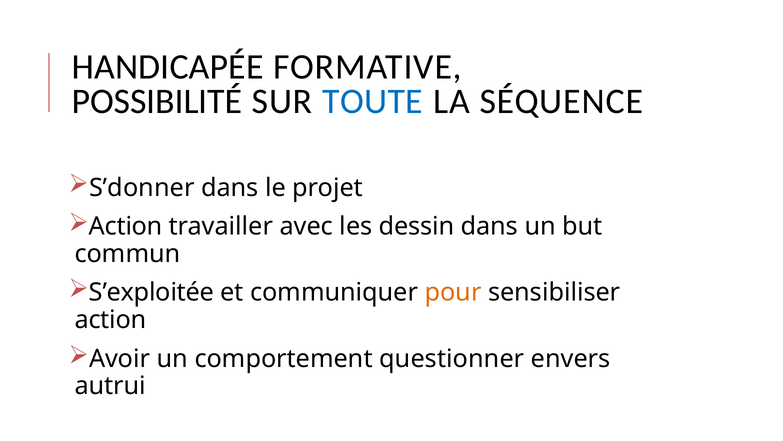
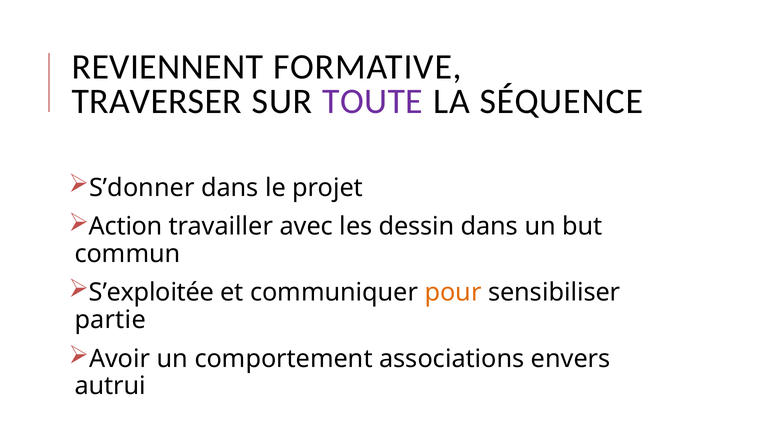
HANDICAPÉE: HANDICAPÉE -> REVIENNENT (167, 67)
POSSIBILITÉ: POSSIBILITÉ -> TRAVERSER (157, 101)
TOUTE colour: blue -> purple (373, 101)
action: action -> partie (110, 320)
questionner: questionner -> associations (452, 358)
